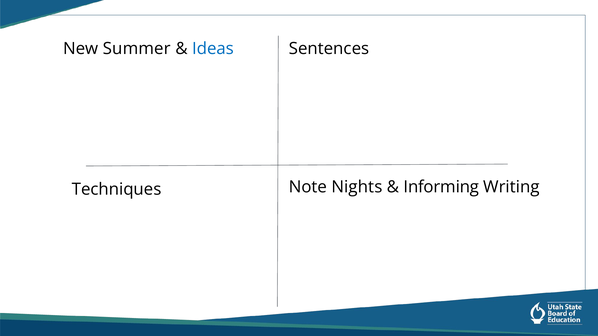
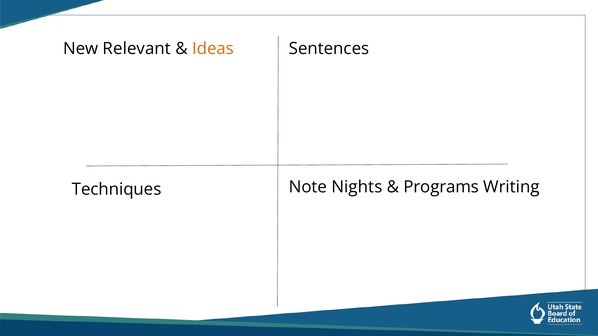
Summer: Summer -> Relevant (137, 49)
Ideas colour: blue -> orange (213, 49)
Informing: Informing -> Programs (441, 187)
